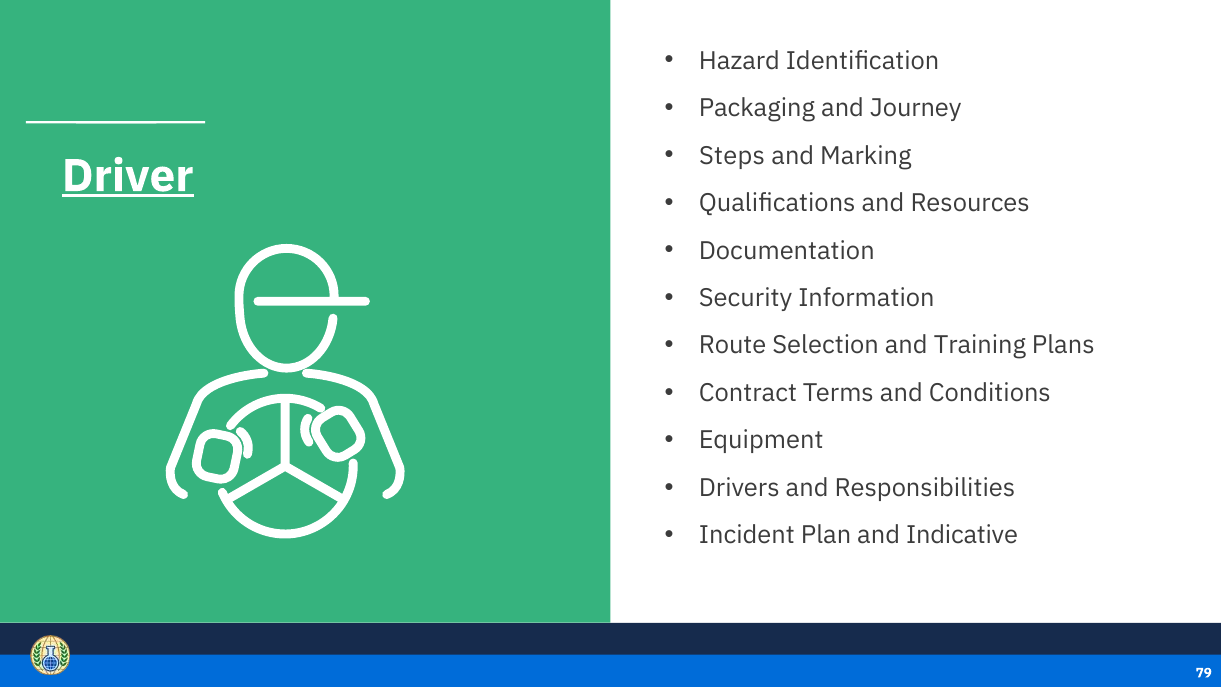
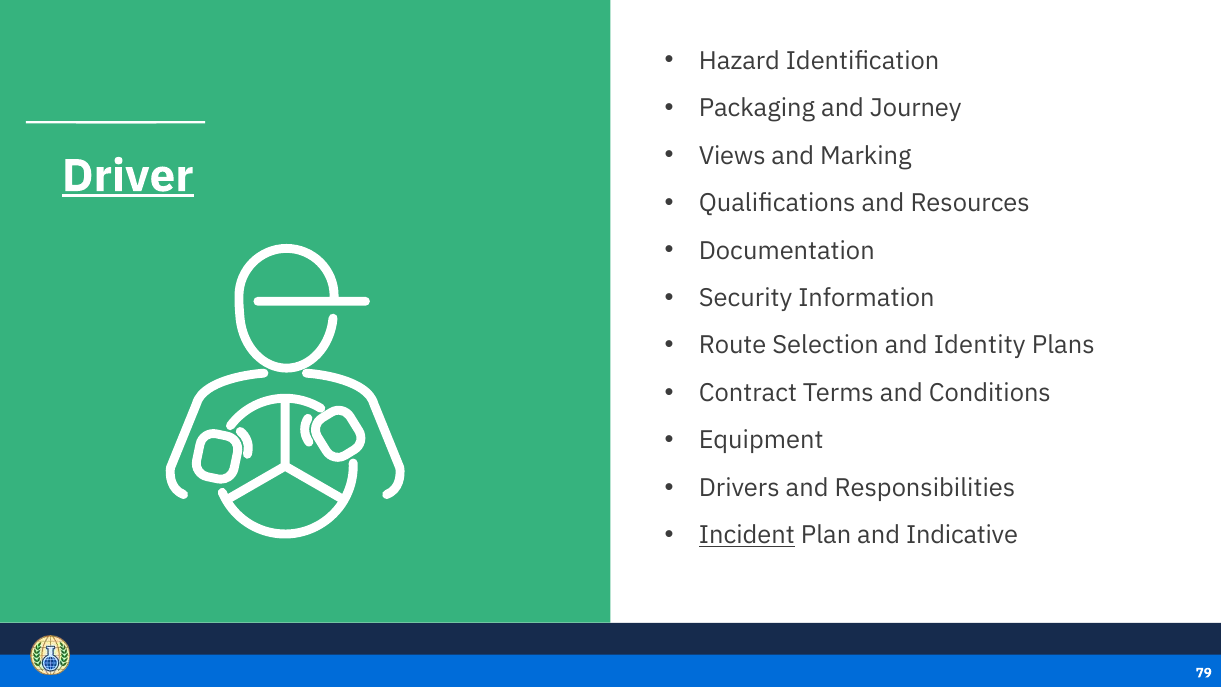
Steps: Steps -> Views (732, 156)
Training: Training -> Identity (980, 345)
Incident underline: none -> present (747, 535)
